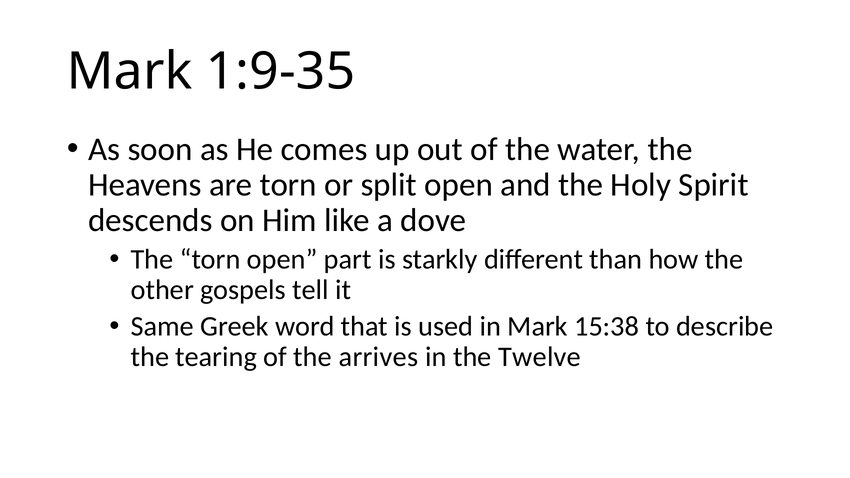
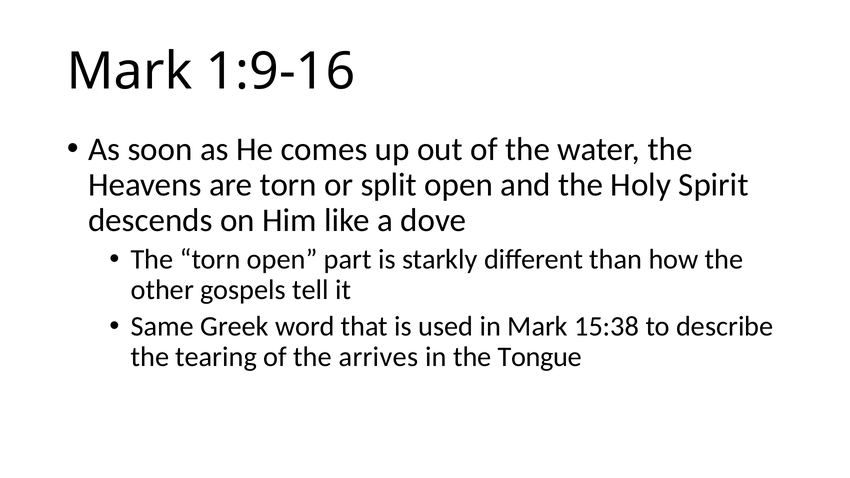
1:9-35: 1:9-35 -> 1:9-16 (280, 71)
Twelve: Twelve -> Tongue (540, 357)
